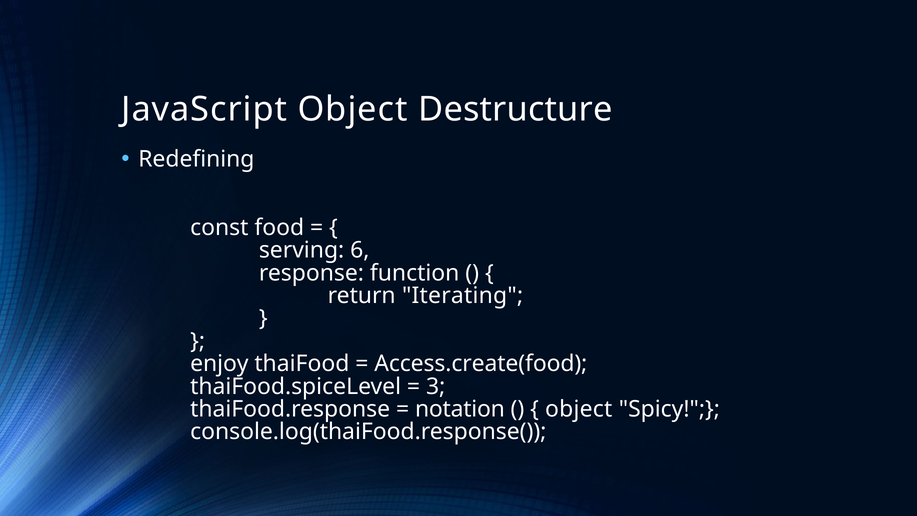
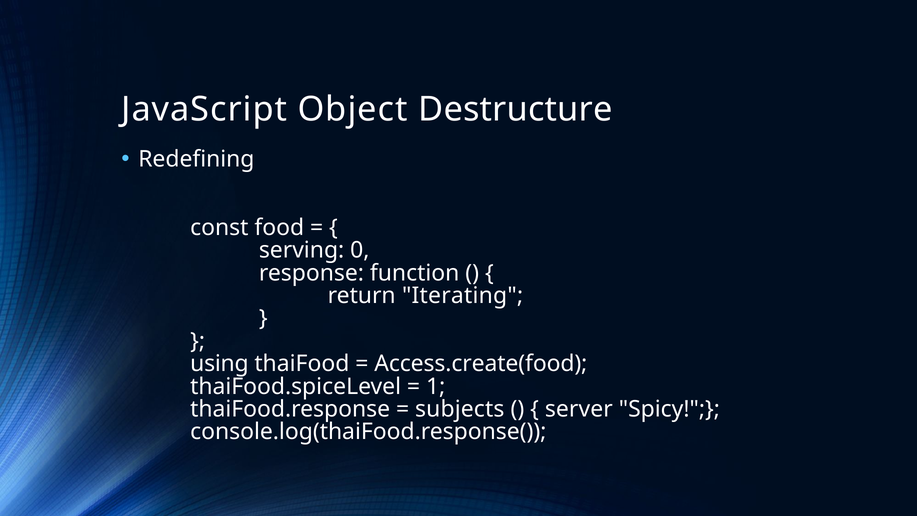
6: 6 -> 0 (360, 250)
enjoy: enjoy -> using (219, 364)
3: 3 -> 1 (436, 386)
notation: notation -> subjects (460, 409)
object: object -> server (579, 409)
